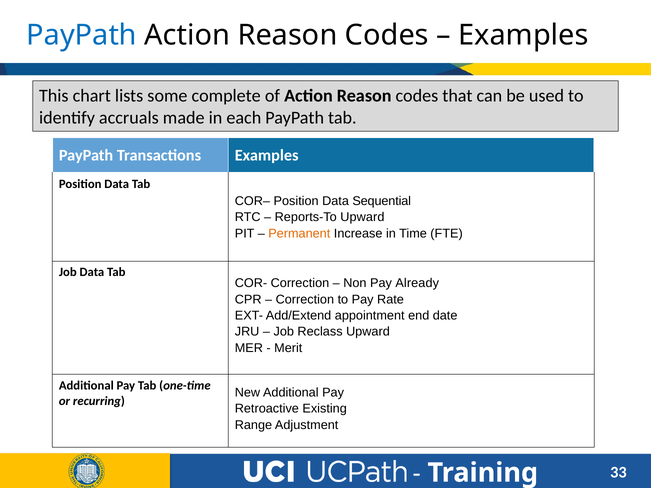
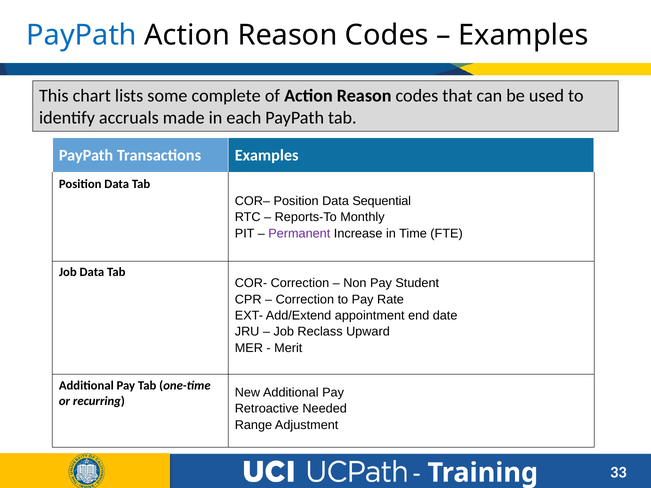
Reports-To Upward: Upward -> Monthly (362, 217)
Permanent colour: orange -> purple (299, 233)
Already: Already -> Student (417, 283)
Existing: Existing -> Needed (325, 409)
